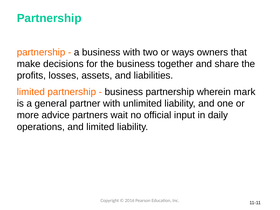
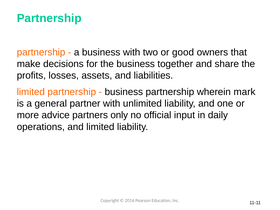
ways: ways -> good (183, 52)
wait: wait -> only (119, 115)
